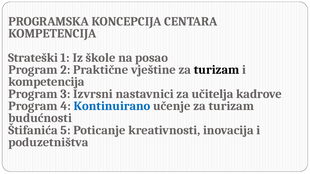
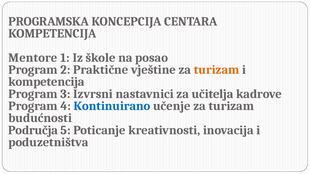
Strateški: Strateški -> Mentore (33, 58)
turizam colour: black -> orange (217, 70)
Štifanića: Štifanića -> Područja (33, 130)
